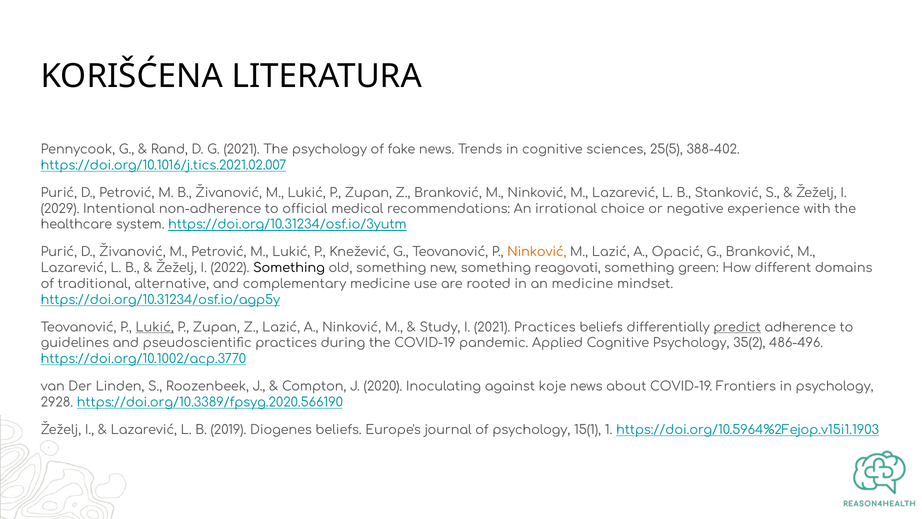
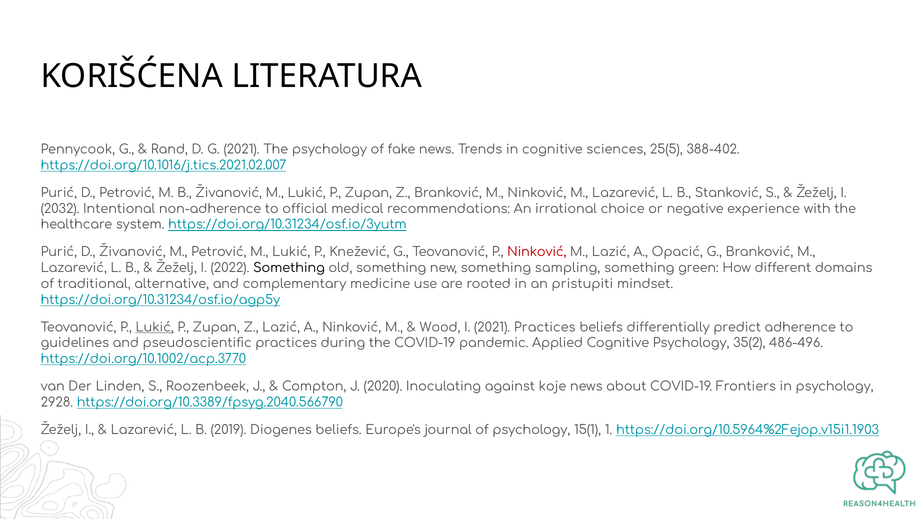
2029: 2029 -> 2032 (60, 209)
Ninković colour: orange -> red (537, 252)
reagovati: reagovati -> sampling (568, 268)
an medicine: medicine -> pristupiti (582, 284)
Study: Study -> Wood (440, 327)
predict underline: present -> none (737, 327)
https://doi.org/10.3389/fpsyg.2020.566190: https://doi.org/10.3389/fpsyg.2020.566190 -> https://doi.org/10.3389/fpsyg.2040.566790 (210, 402)
